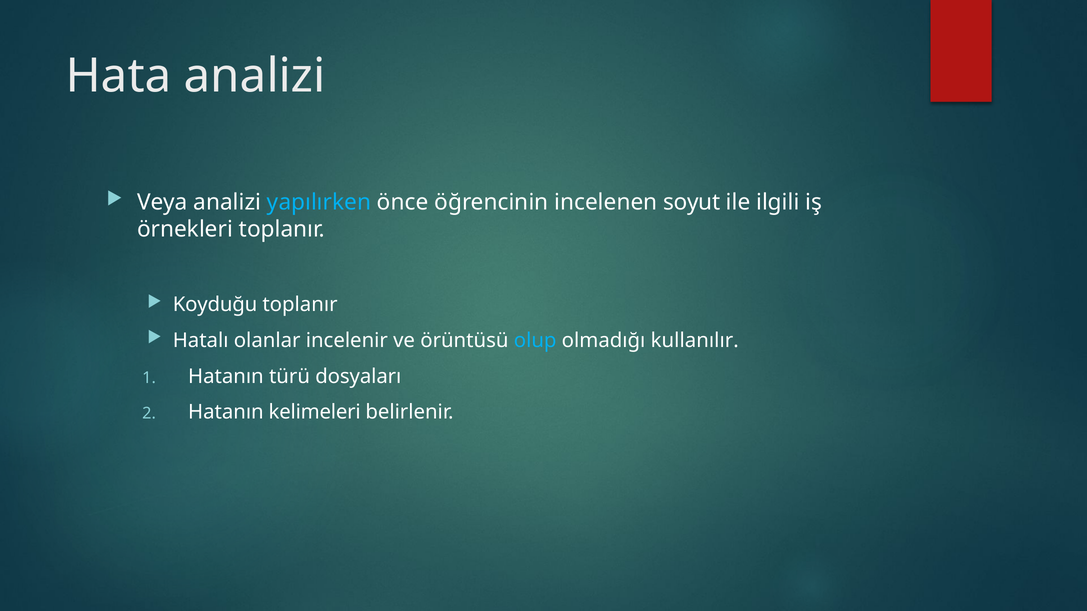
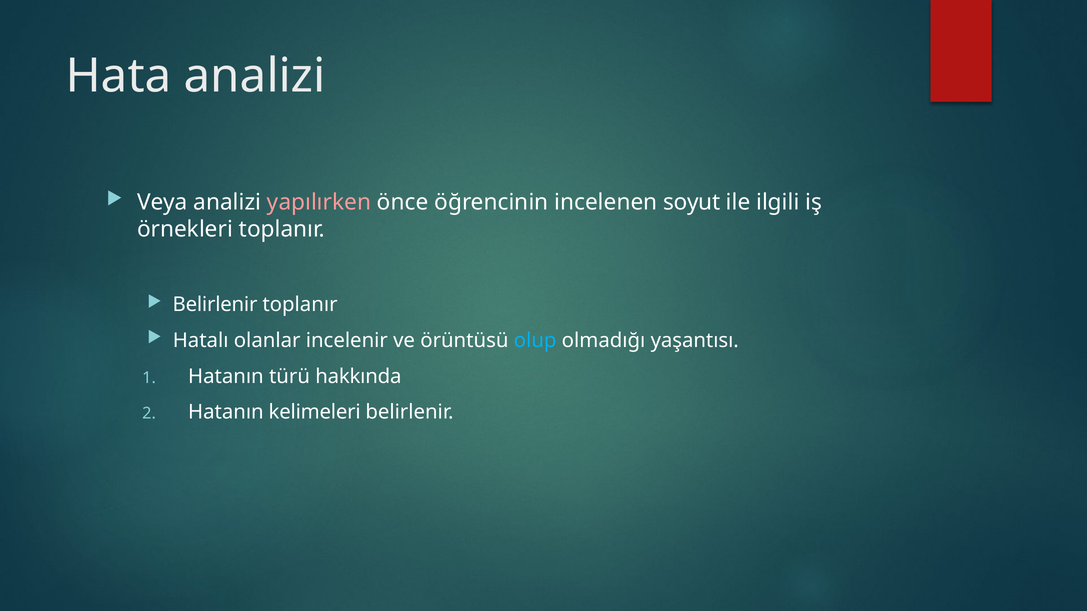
yapılırken colour: light blue -> pink (319, 202)
Koyduğu: Koyduğu -> Belirlenir (215, 305)
kullanılır: kullanılır -> yaşantısı (695, 341)
dosyaları: dosyaları -> hakkında (358, 377)
